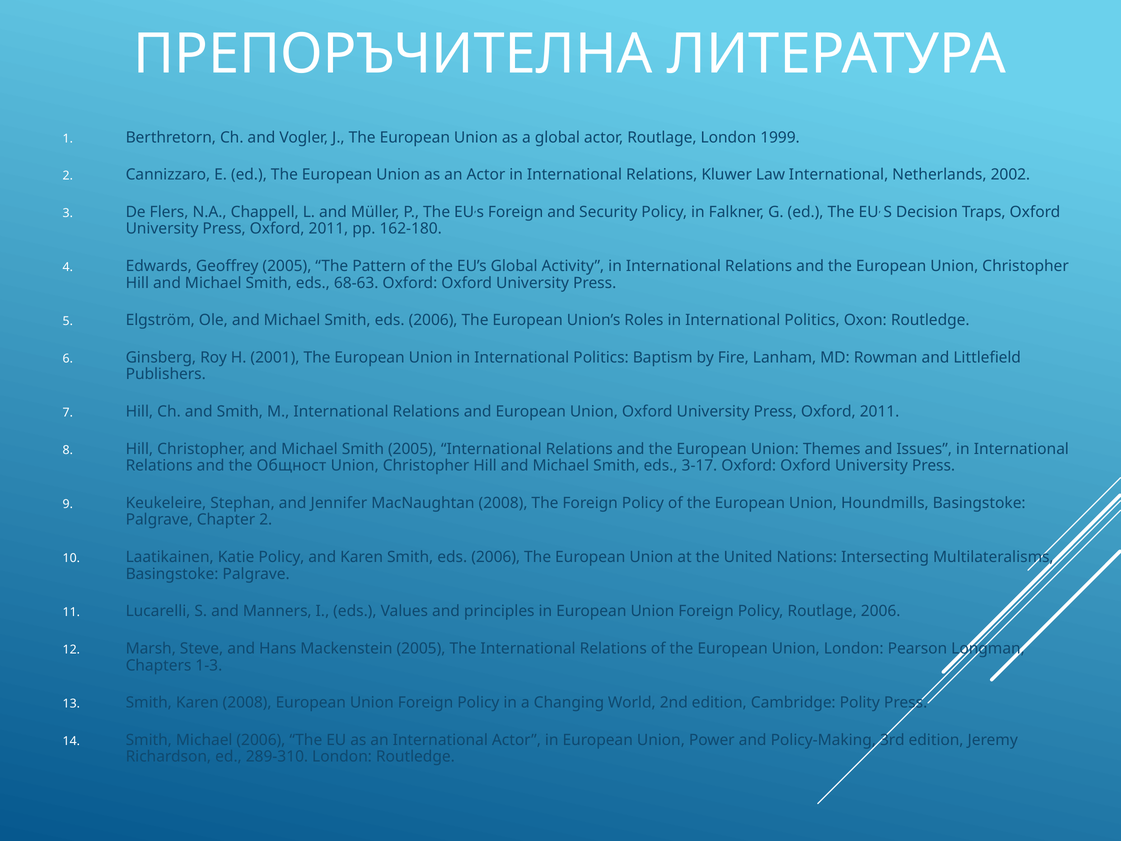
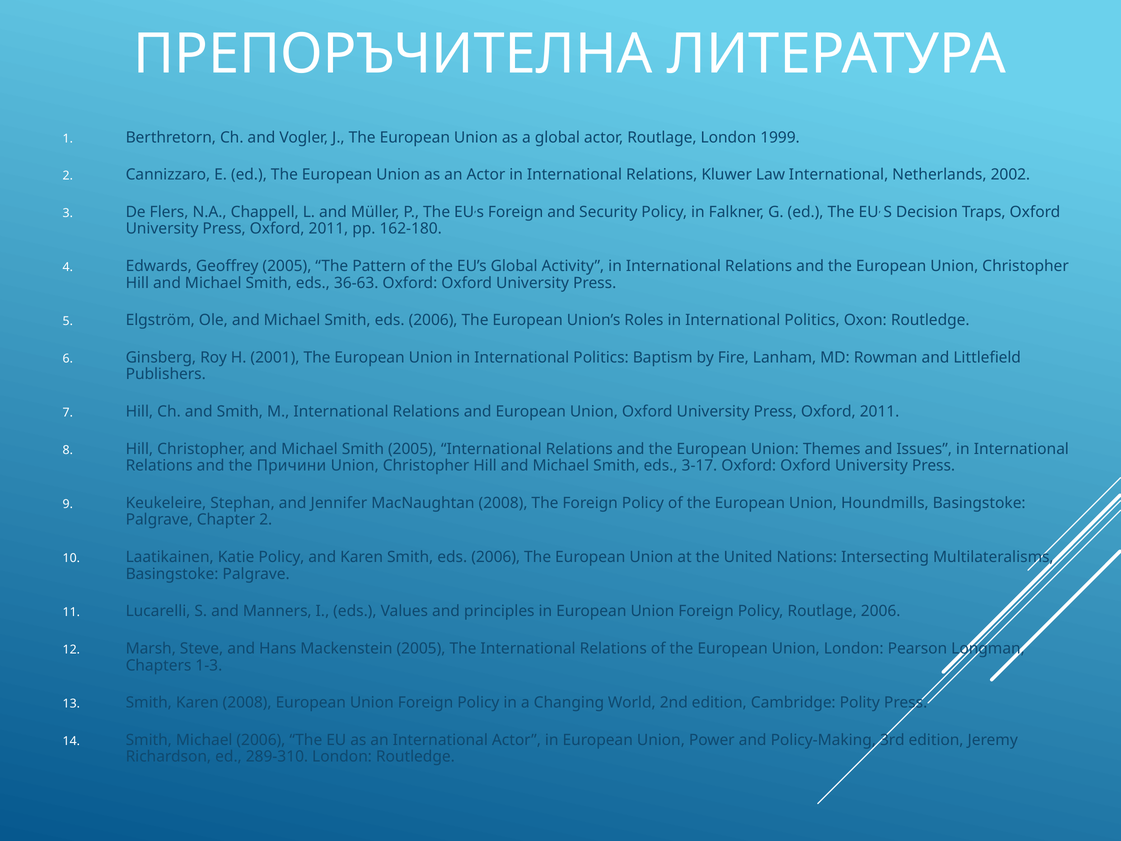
68-63: 68-63 -> 36-63 (356, 283)
Общност: Общност -> Причини (291, 466)
